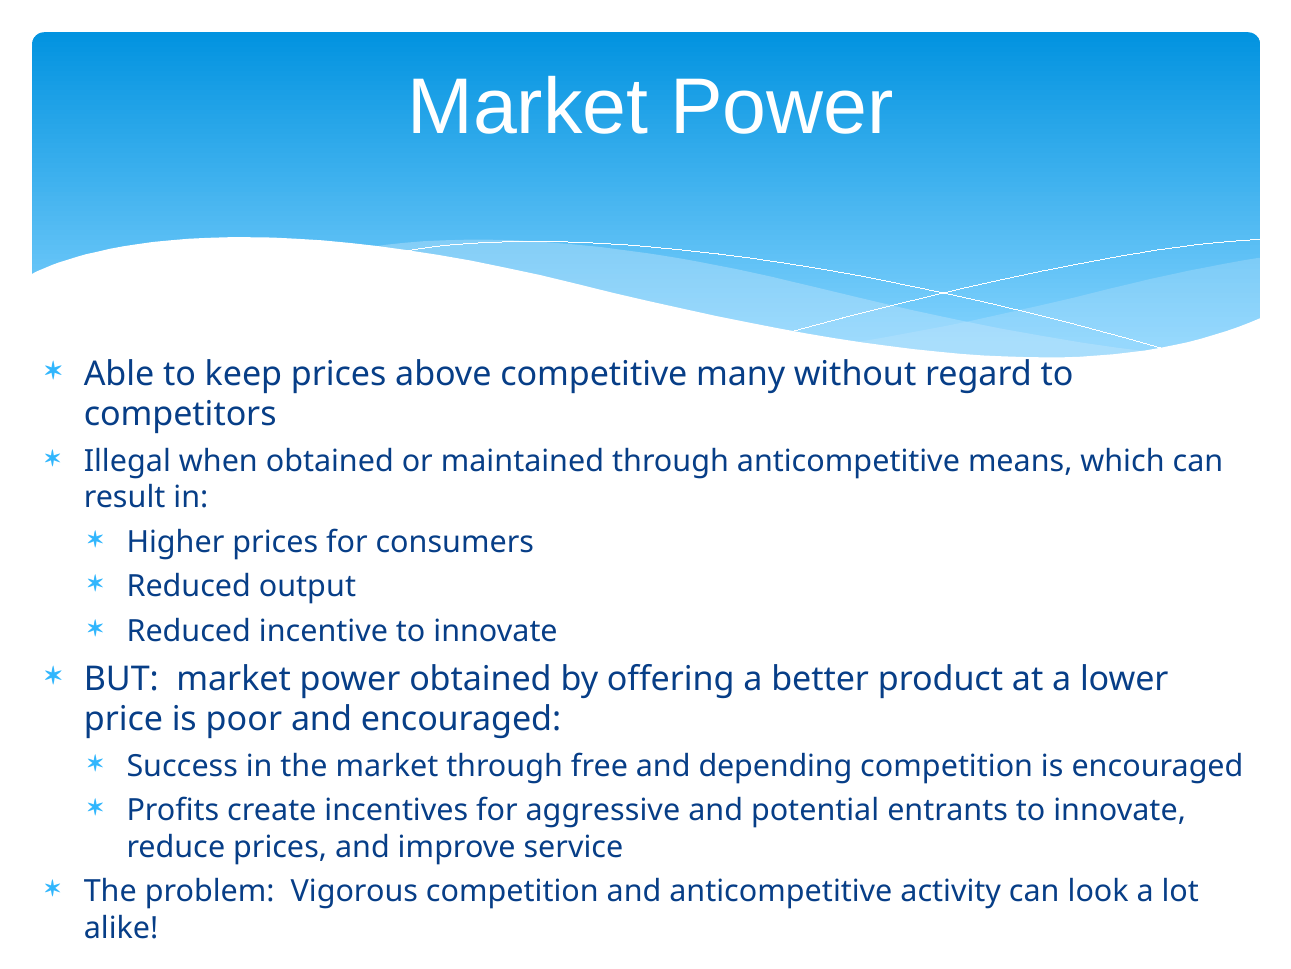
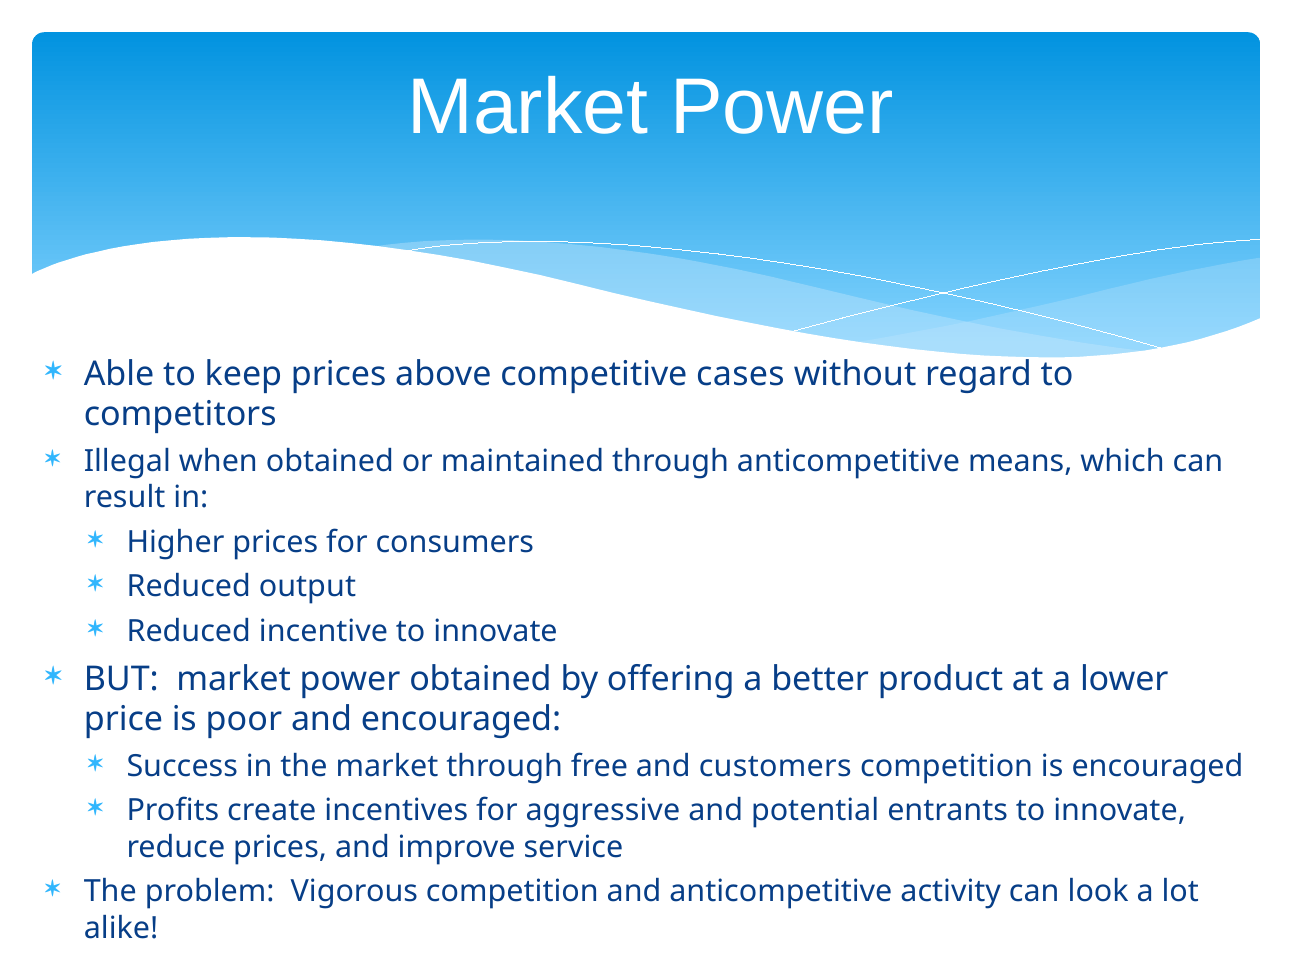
many: many -> cases (740, 374)
depending: depending -> customers (775, 766)
